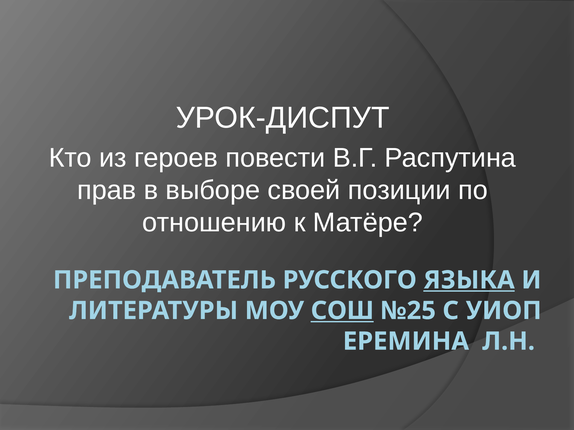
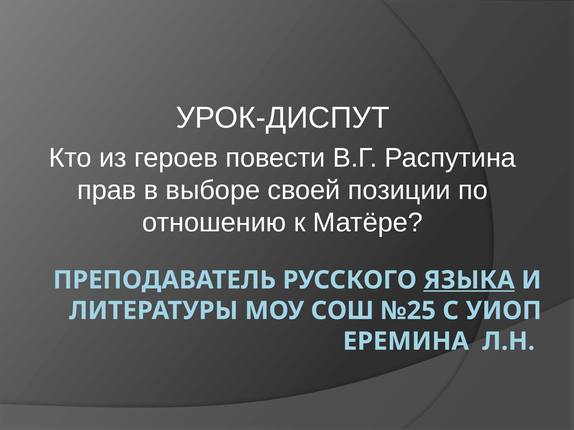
СОШ underline: present -> none (342, 311)
